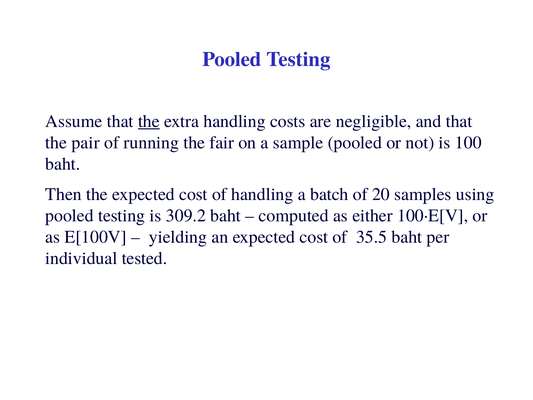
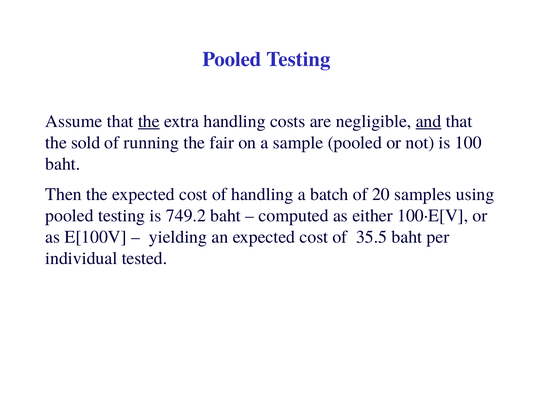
and underline: none -> present (429, 121)
pair: pair -> sold (86, 142)
309.2: 309.2 -> 749.2 (186, 215)
